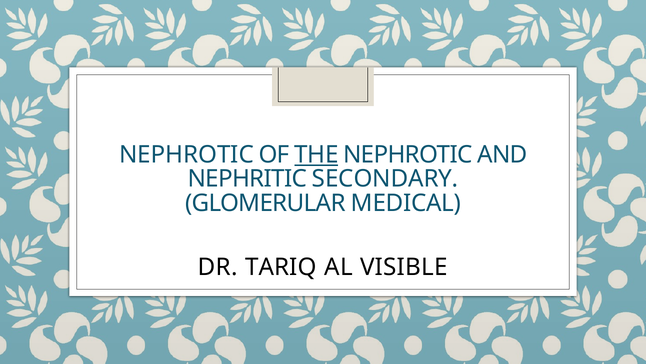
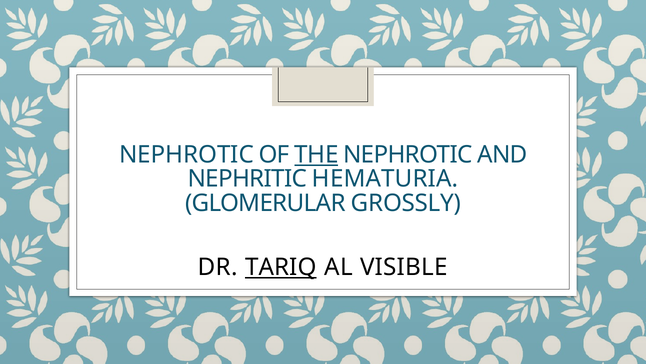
SECONDARY: SECONDARY -> HEMATURIA (385, 179)
MEDICAL: MEDICAL -> GROSSLY (406, 203)
TARIQ underline: none -> present (281, 267)
